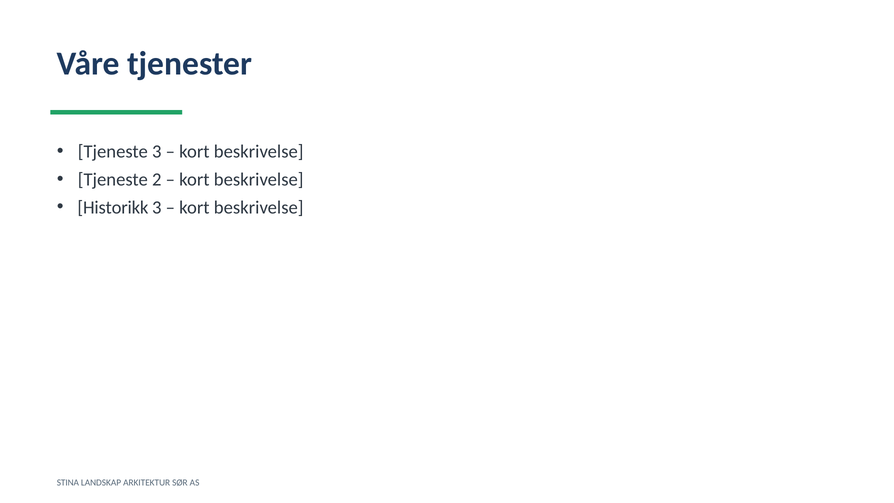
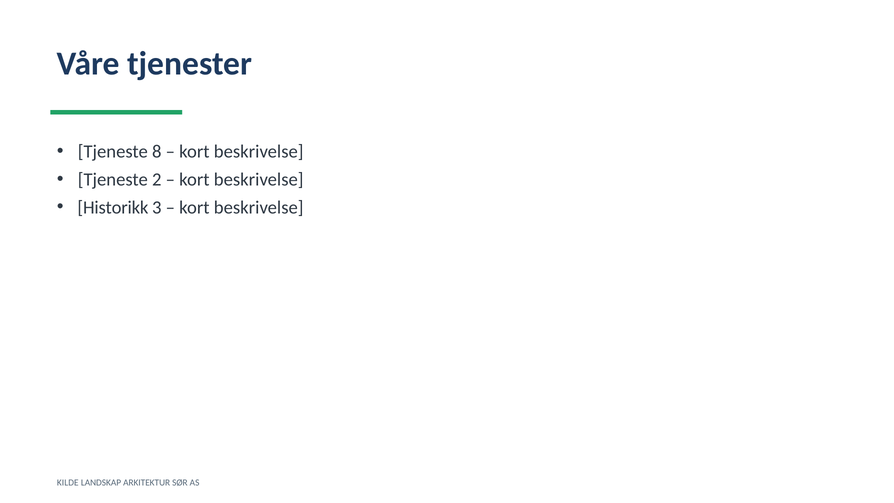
Tjeneste 3: 3 -> 8 (157, 151)
STINA: STINA -> KILDE (68, 483)
